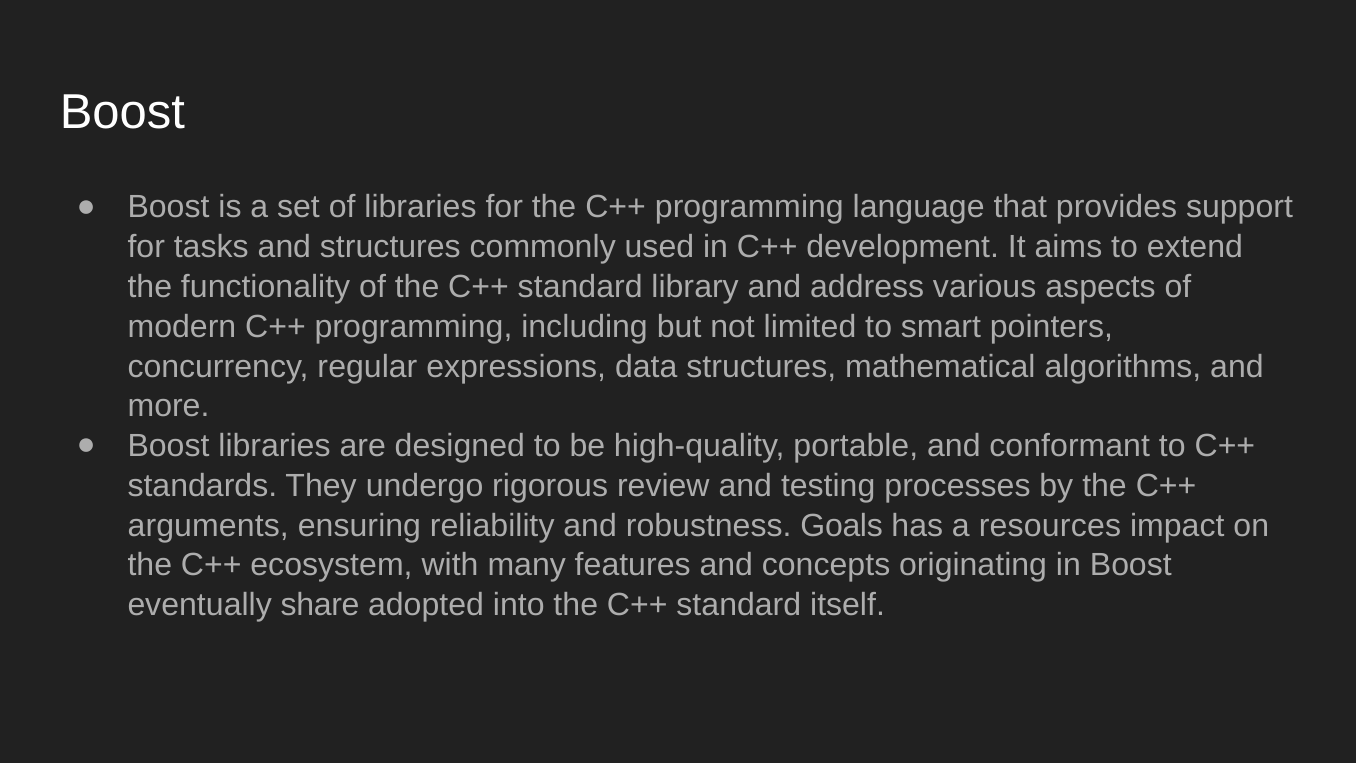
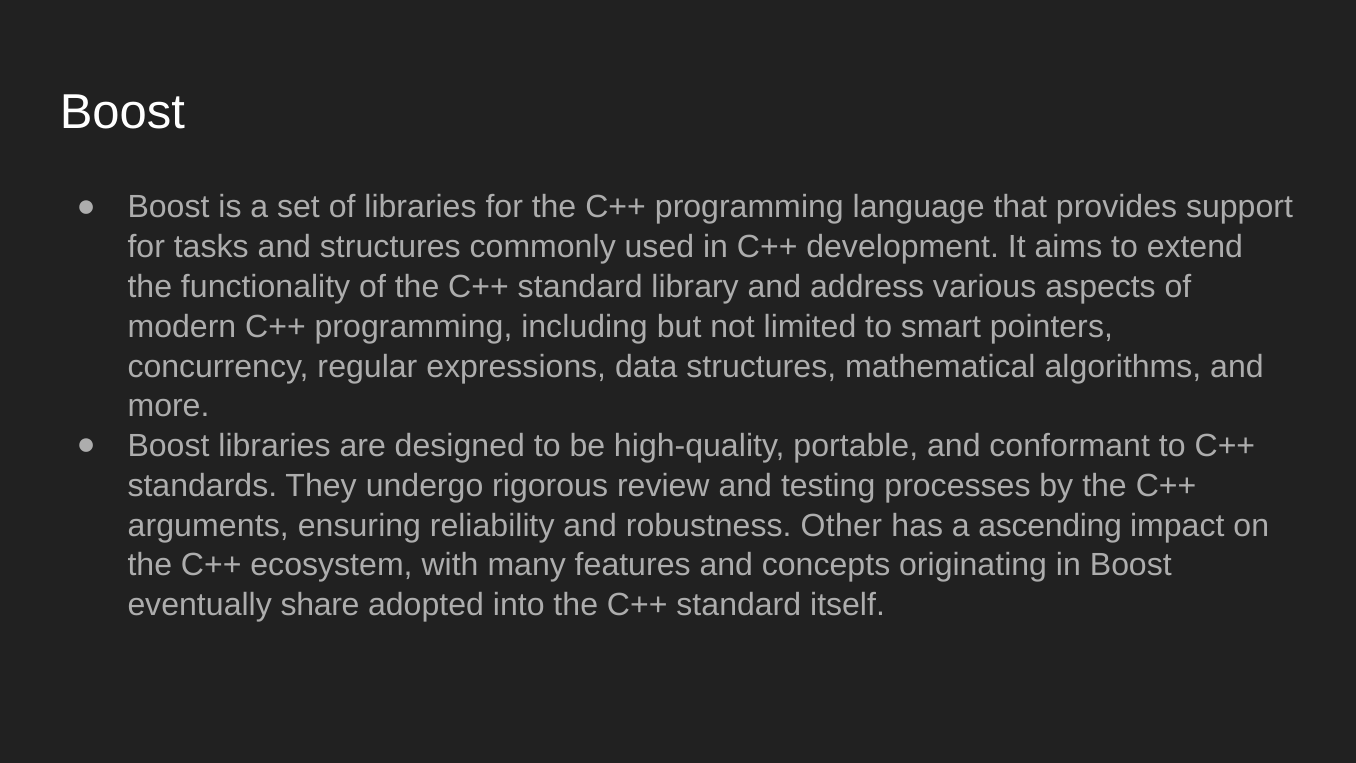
Goals: Goals -> Other (841, 525)
resources: resources -> ascending (1050, 525)
